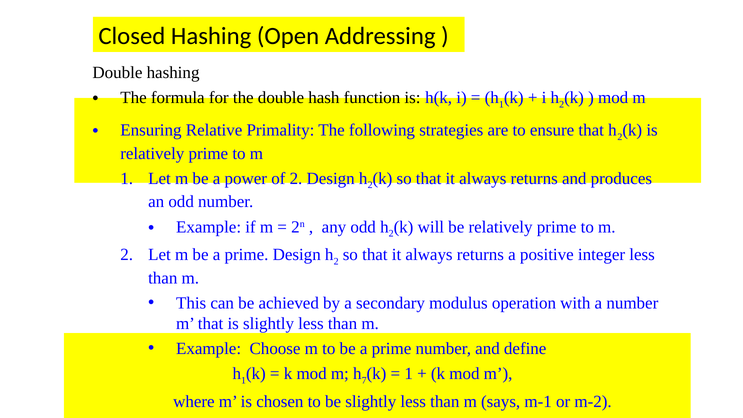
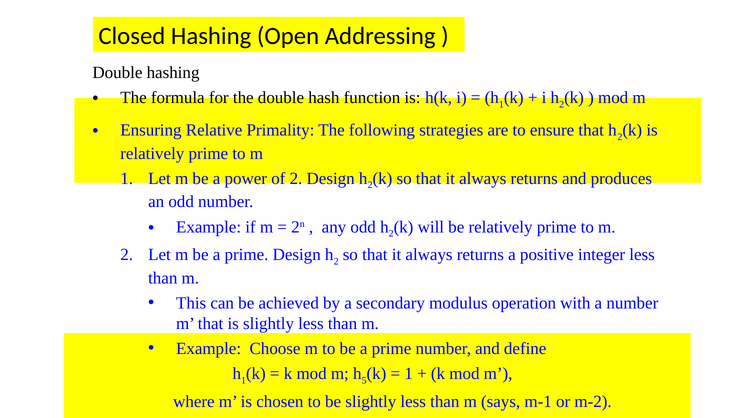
7: 7 -> 5 (364, 380)
